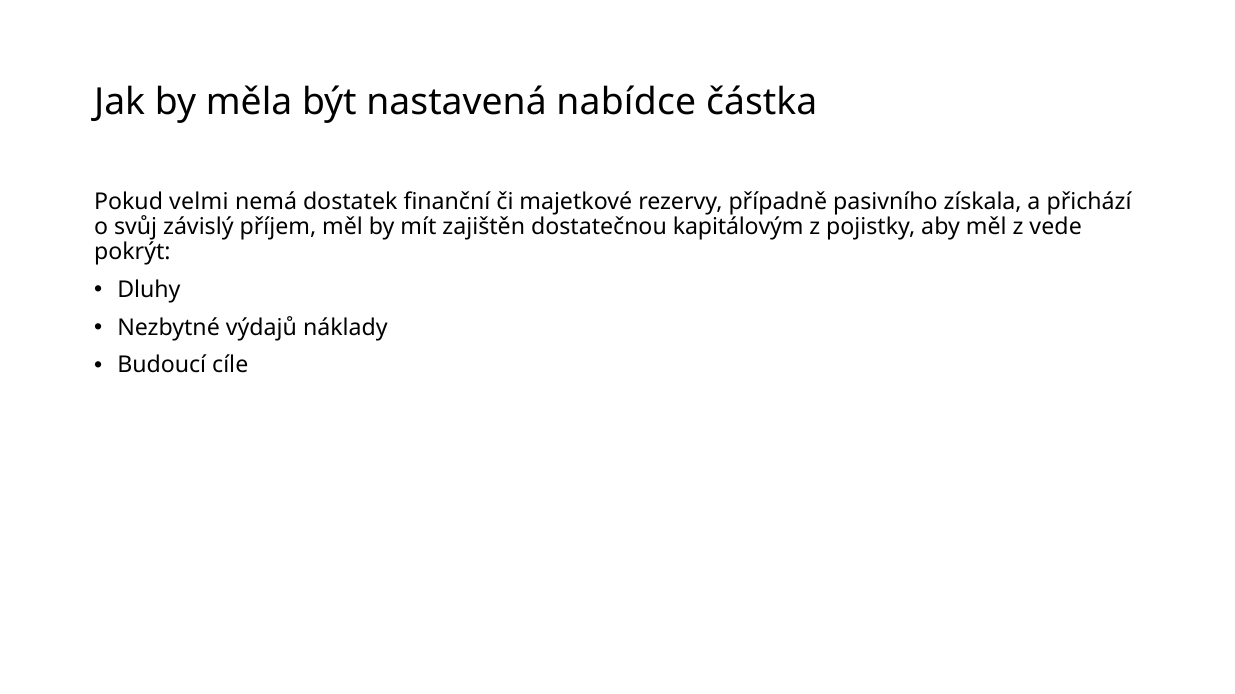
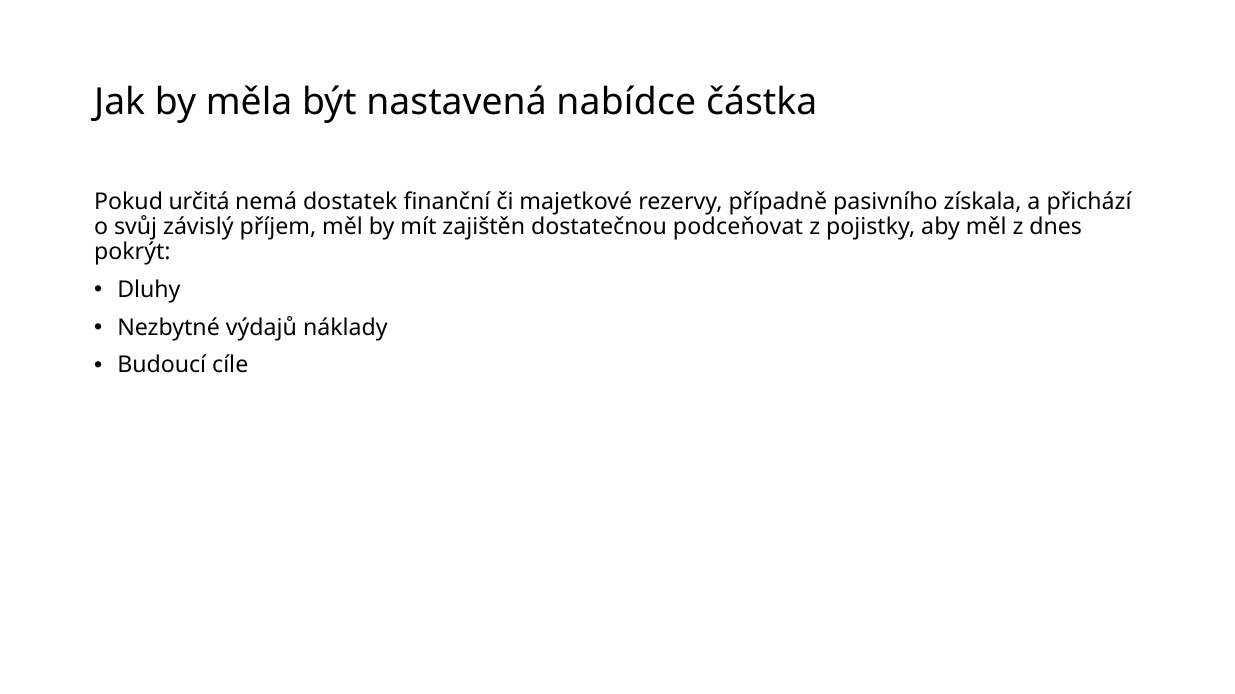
velmi: velmi -> určitá (199, 202)
kapitálovým: kapitálovým -> podceňovat (738, 227)
vede: vede -> dnes (1056, 227)
